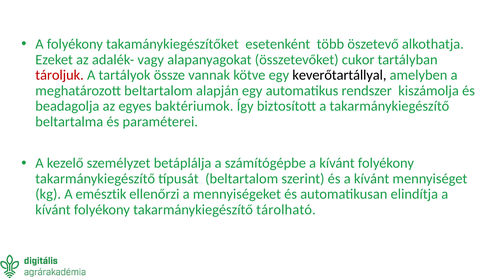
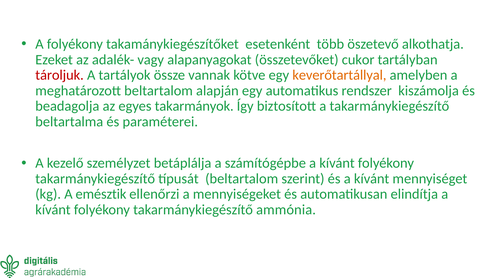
keverőtartállyal colour: black -> orange (339, 75)
baktériumok: baktériumok -> takarmányok (194, 106)
tárolható: tárolható -> ammónia (286, 210)
